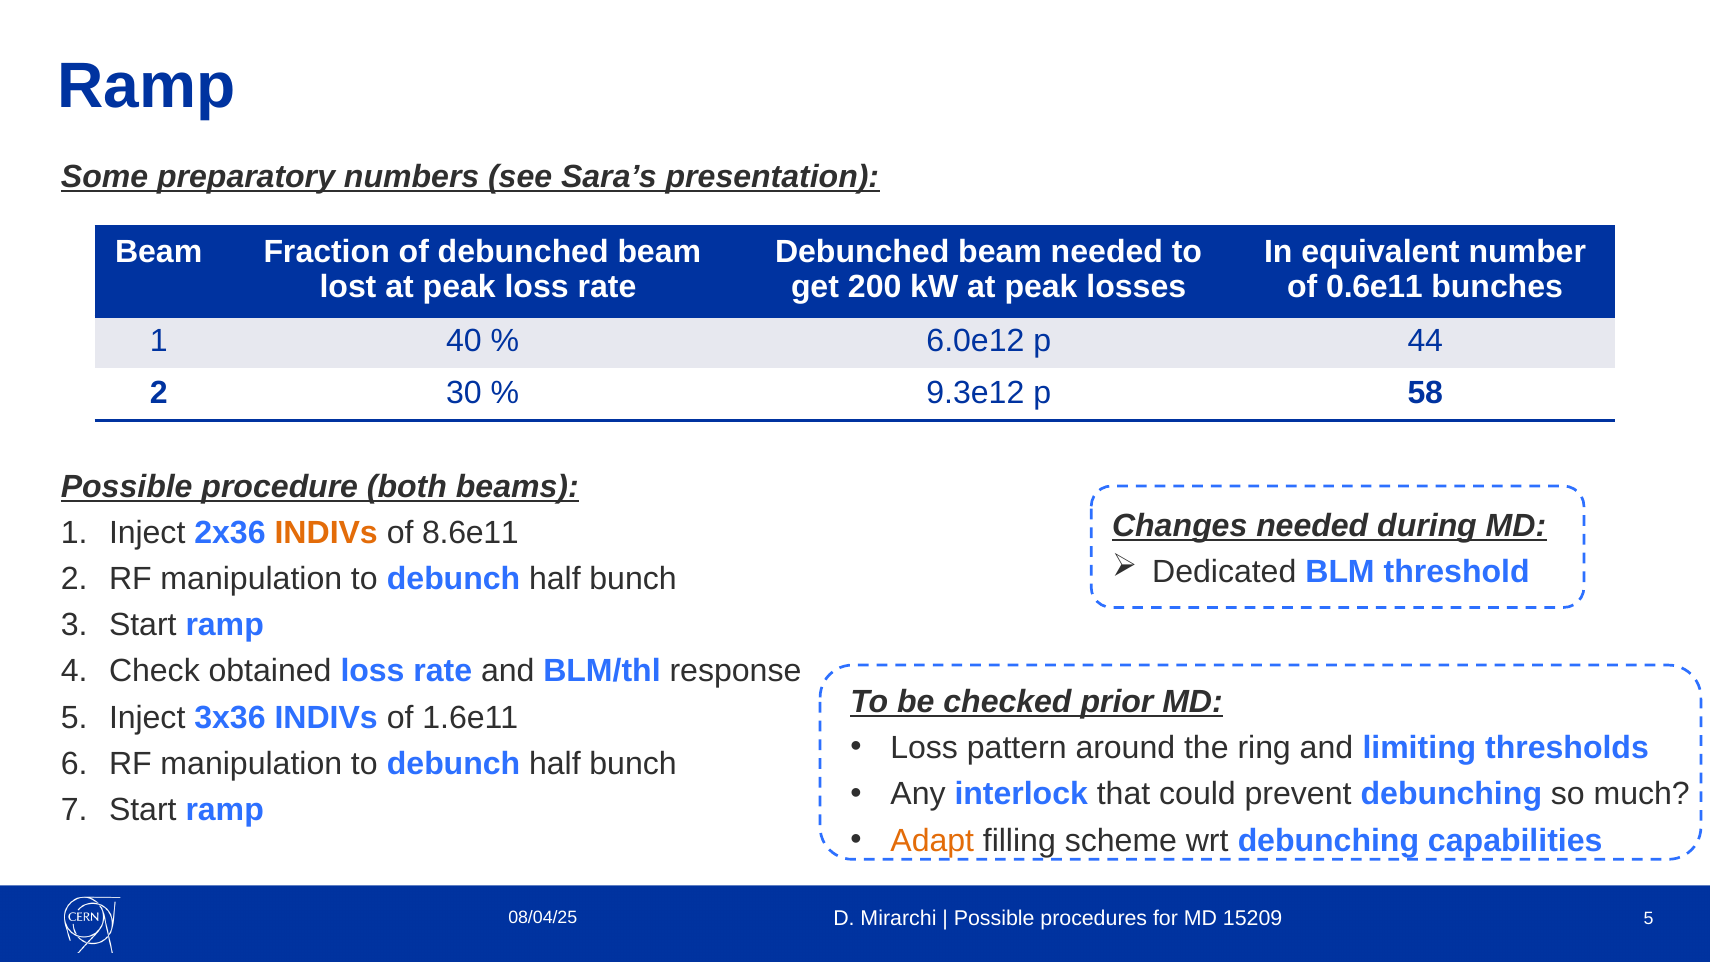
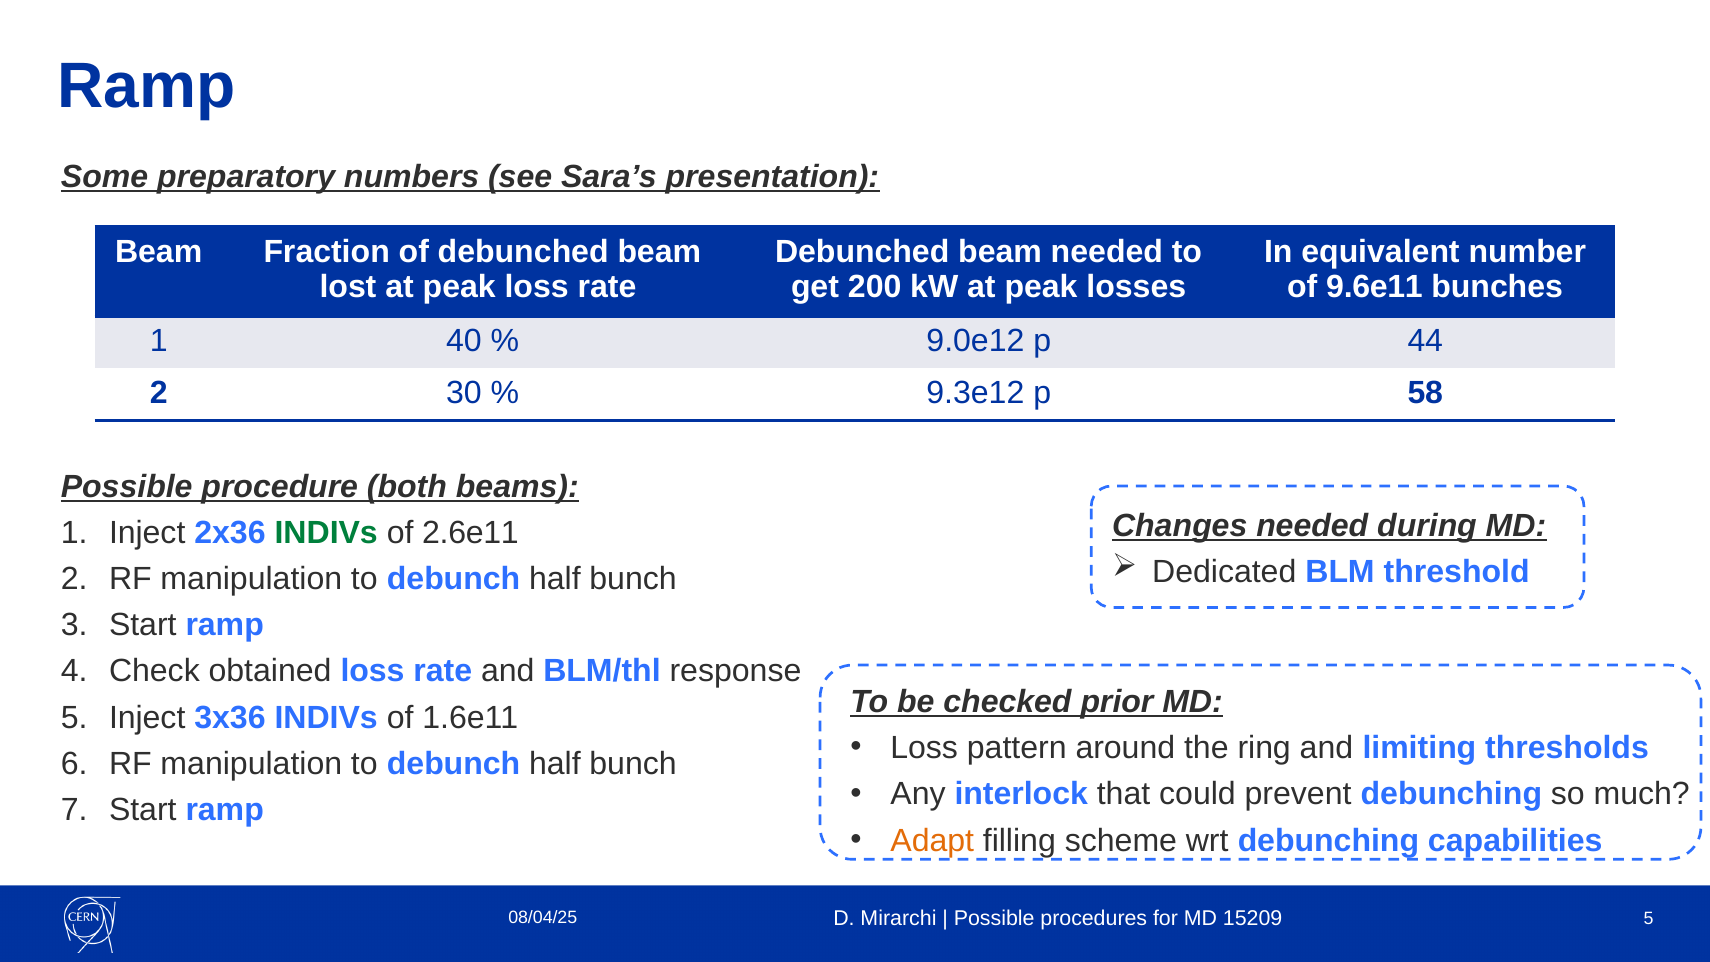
0.6e11: 0.6e11 -> 9.6e11 (1374, 287)
6.0e12: 6.0e12 -> 9.0e12 (975, 341)
INDIVs colour: orange -> green (326, 533)
8.6e11: 8.6e11 -> 2.6e11 (470, 533)
